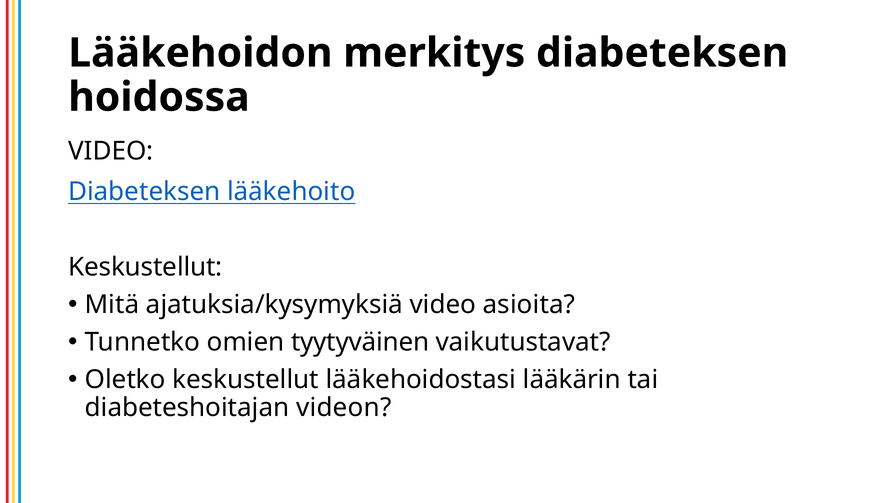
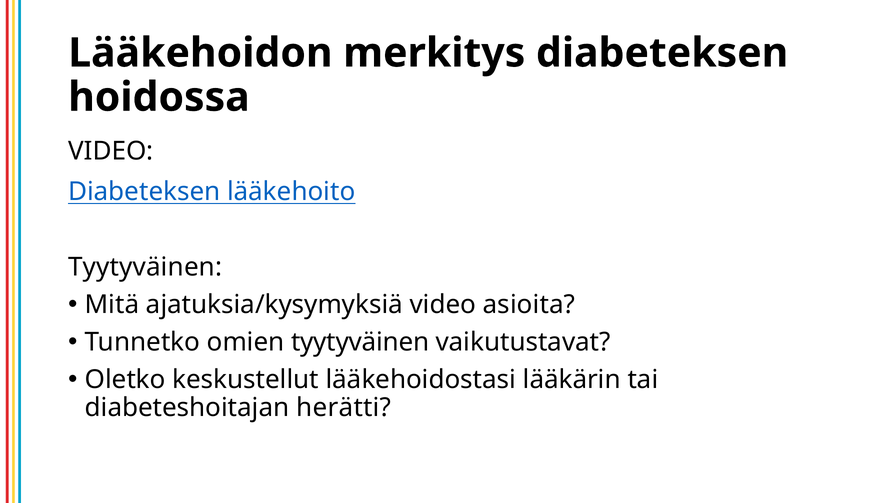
Keskustellut: Keskustellut -> Tyytyväinen (145, 267)
videon: videon -> herätti (344, 408)
